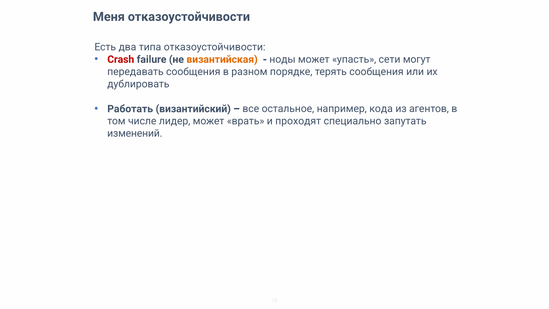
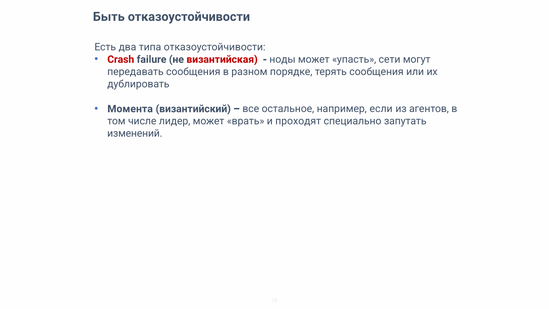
Меня: Меня -> Быть (109, 17)
византийская colour: orange -> red (222, 59)
Работать: Работать -> Момента (130, 109)
кода: кода -> если (381, 109)
